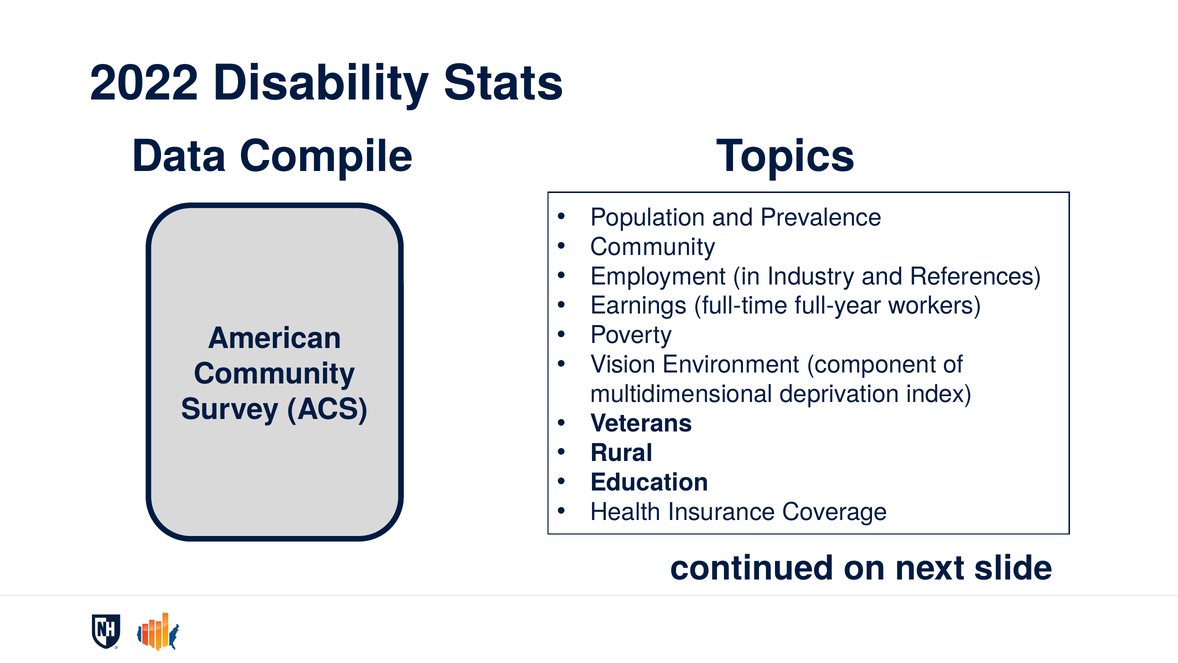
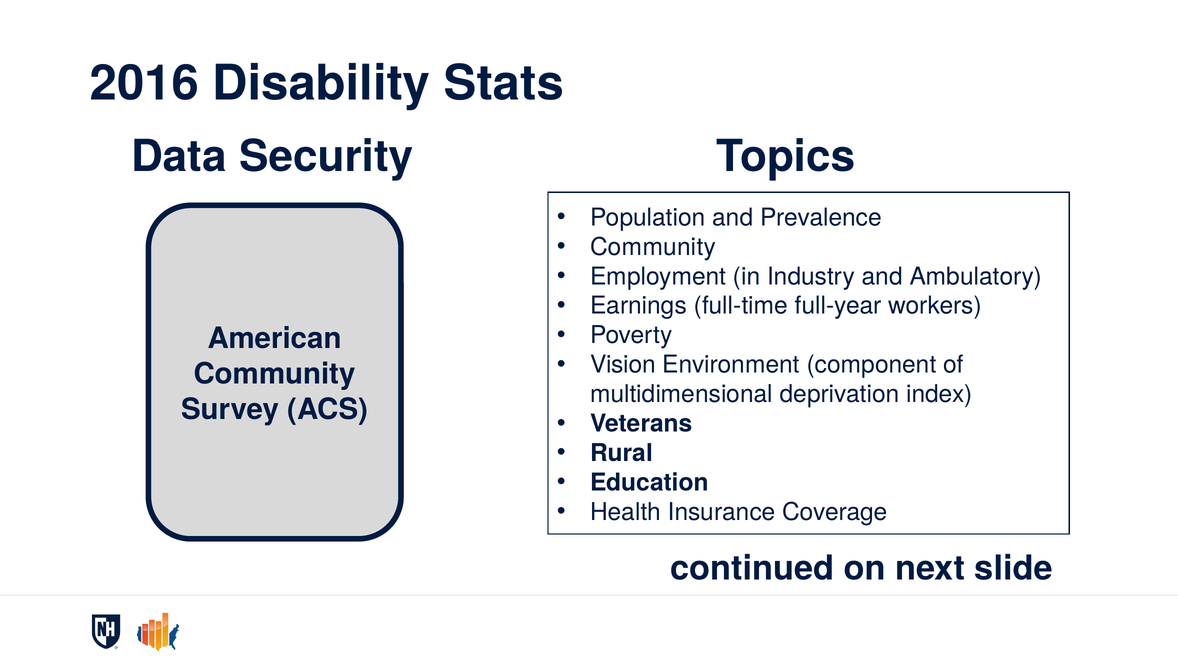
2022: 2022 -> 2016 (144, 84)
Compile: Compile -> Security (326, 156)
References: References -> Ambulatory (976, 276)
